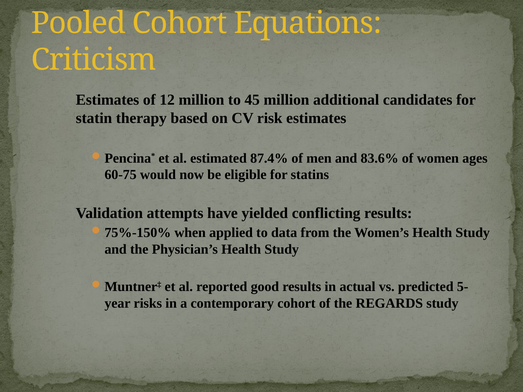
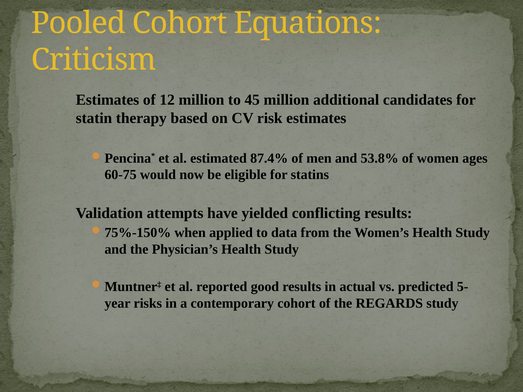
83.6%: 83.6% -> 53.8% (380, 158)
